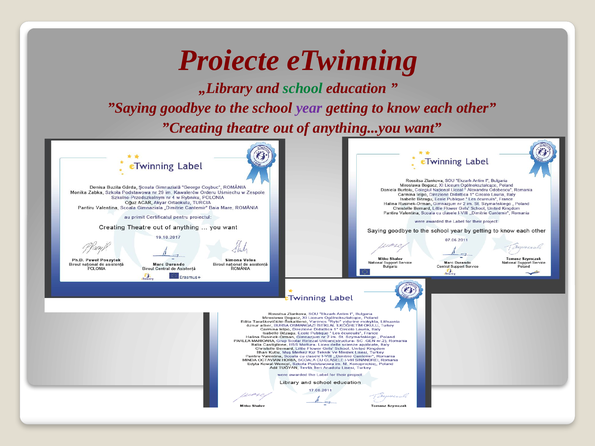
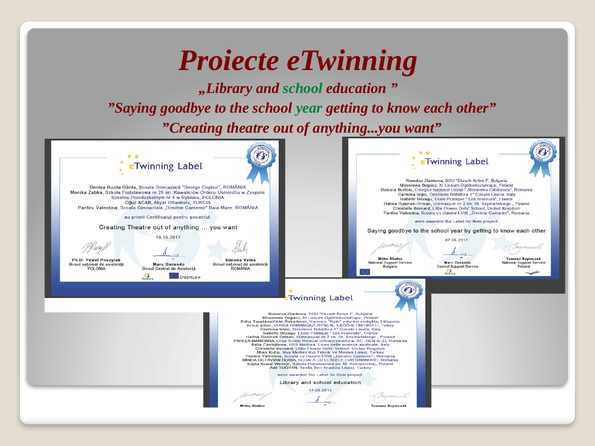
year colour: purple -> green (309, 108)
